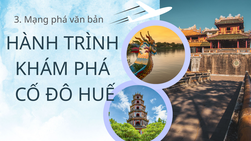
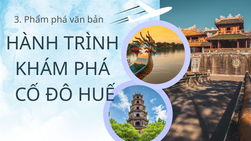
Mạng: Mạng -> Phẩm (36, 20)
